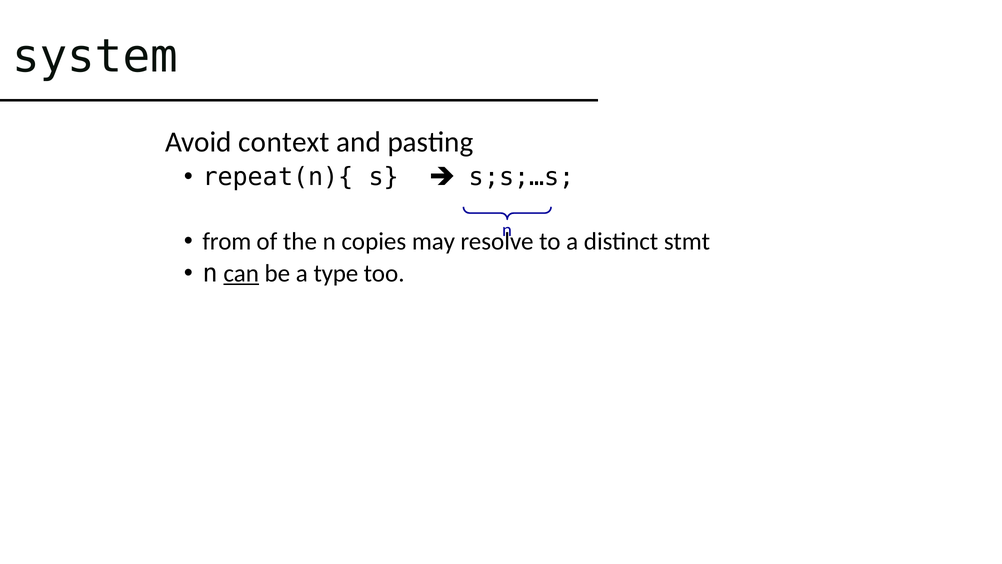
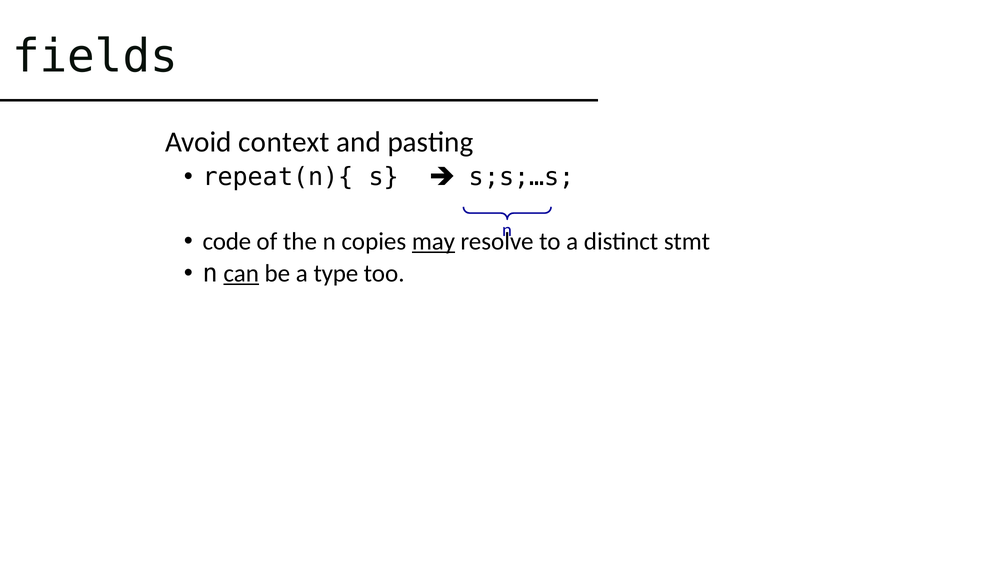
system: system -> fields (95, 57)
from: from -> code (227, 241)
may underline: none -> present (433, 241)
